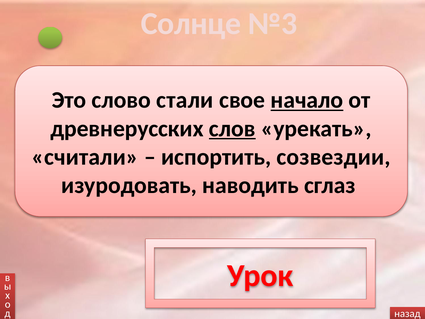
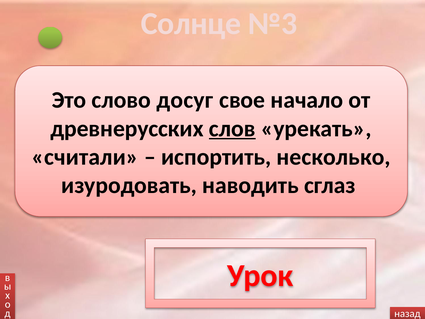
стали: стали -> досуг (185, 100)
начало underline: present -> none (307, 100)
созвездии: созвездии -> несколько (334, 157)
